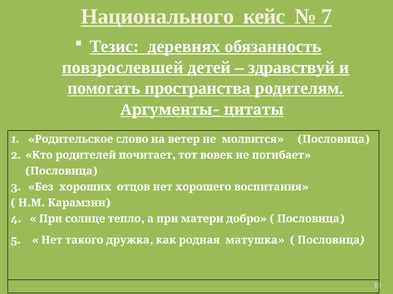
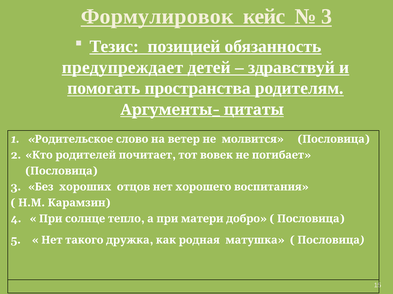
Национального: Национального -> Формулировок (157, 17)
7: 7 -> 3 (326, 17)
деревнях: деревнях -> позицией (184, 47)
повзрослевшей: повзрослевшей -> предупреждает (122, 67)
